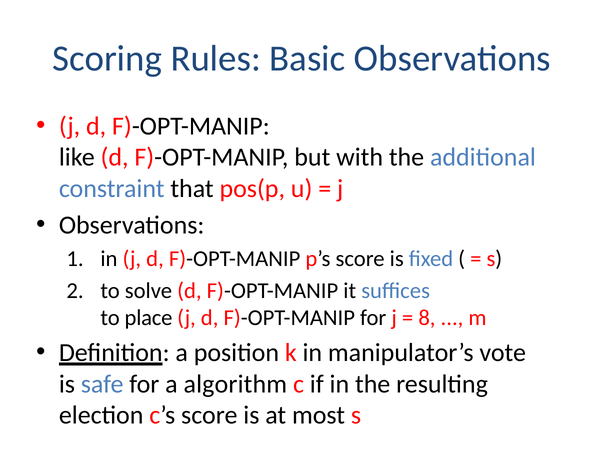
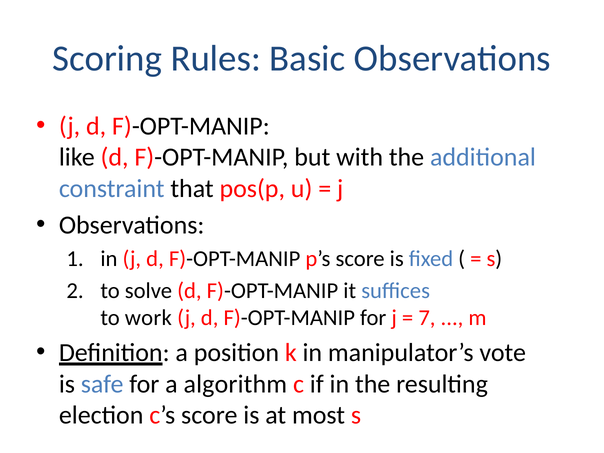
place: place -> work (148, 318)
8: 8 -> 7 (427, 318)
